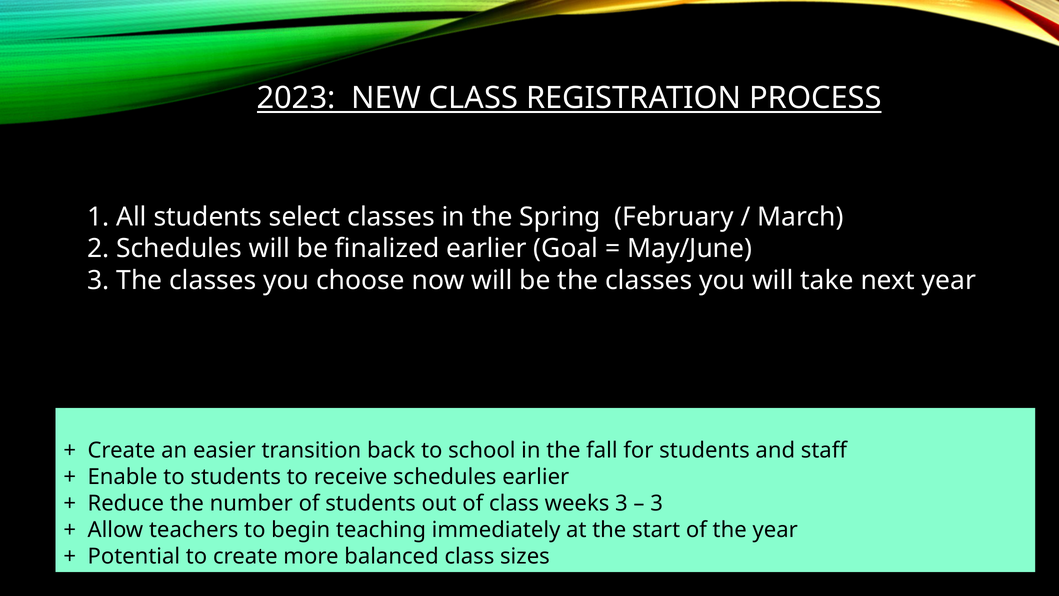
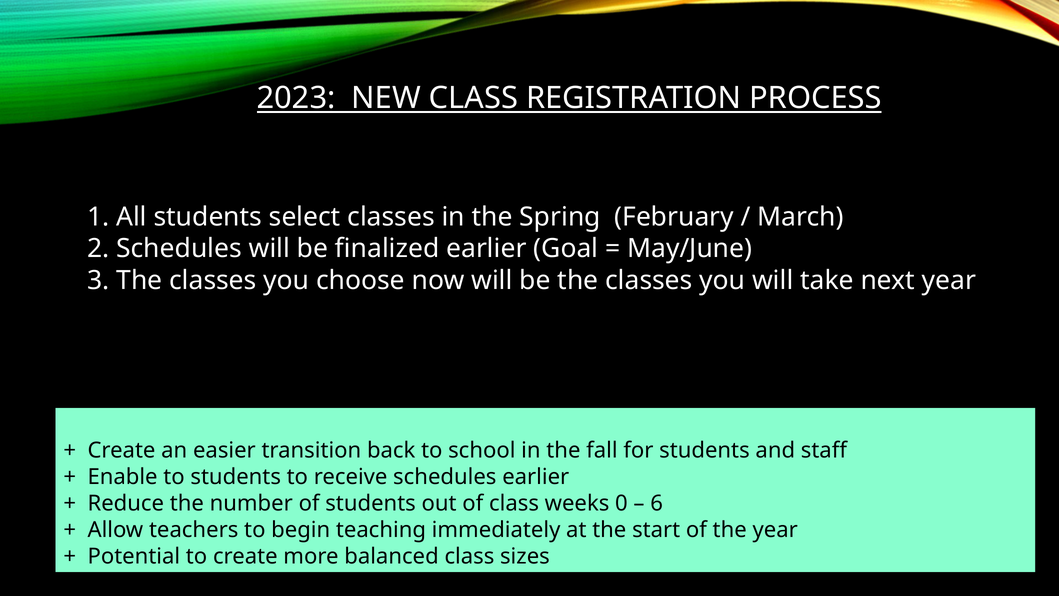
weeks 3: 3 -> 0 (621, 503)
3: 3 -> 6 (657, 503)
